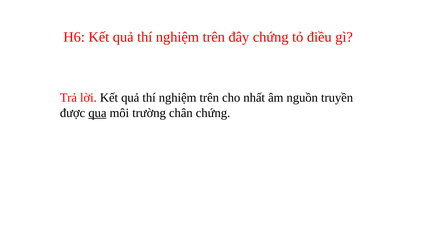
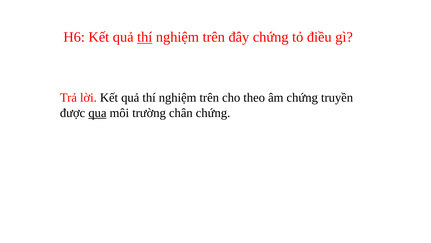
thí underline: none -> present (145, 37)
nhất: nhất -> theo (254, 97)
âm nguồn: nguồn -> chứng (302, 97)
